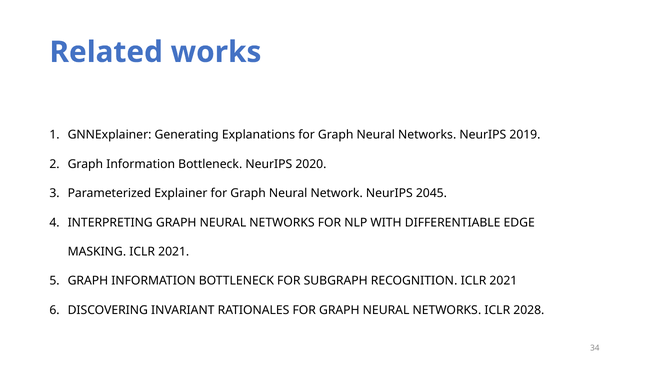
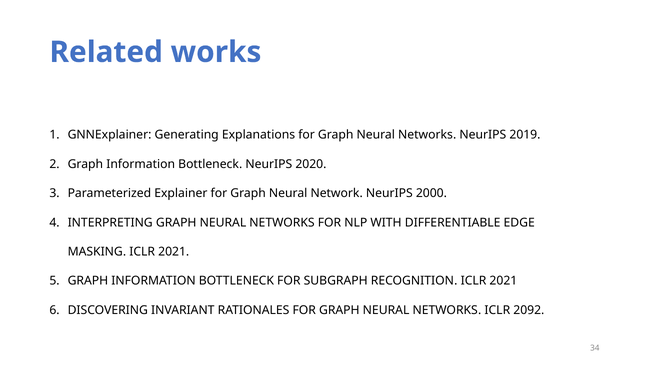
2045: 2045 -> 2000 (431, 193)
2028: 2028 -> 2092 (529, 310)
